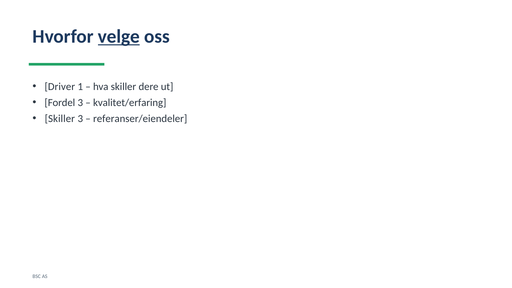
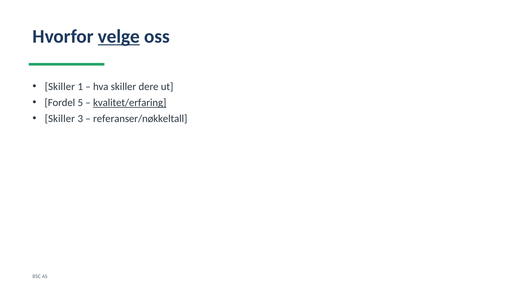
Driver: Driver -> Skiller (60, 87)
Fordel 3: 3 -> 5 (80, 103)
kvalitet/erfaring underline: none -> present (130, 103)
referanser/eiendeler: referanser/eiendeler -> referanser/nøkkeltall (140, 119)
